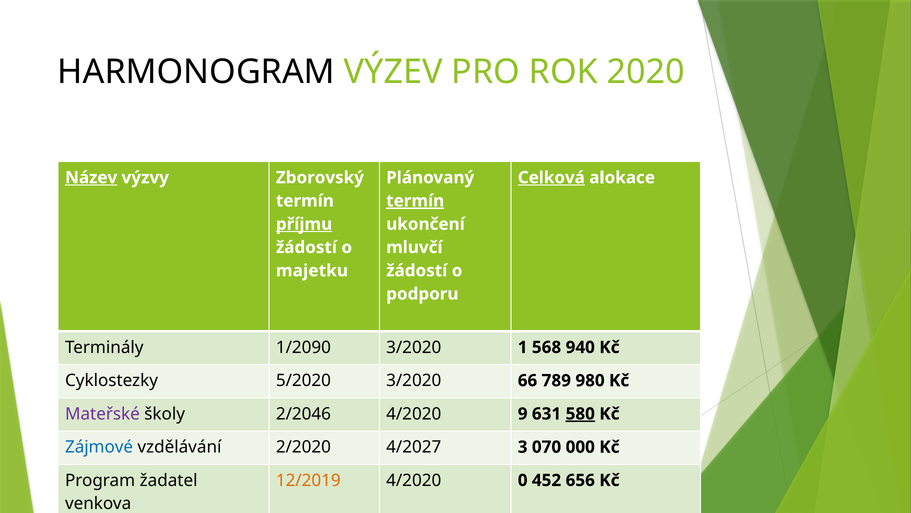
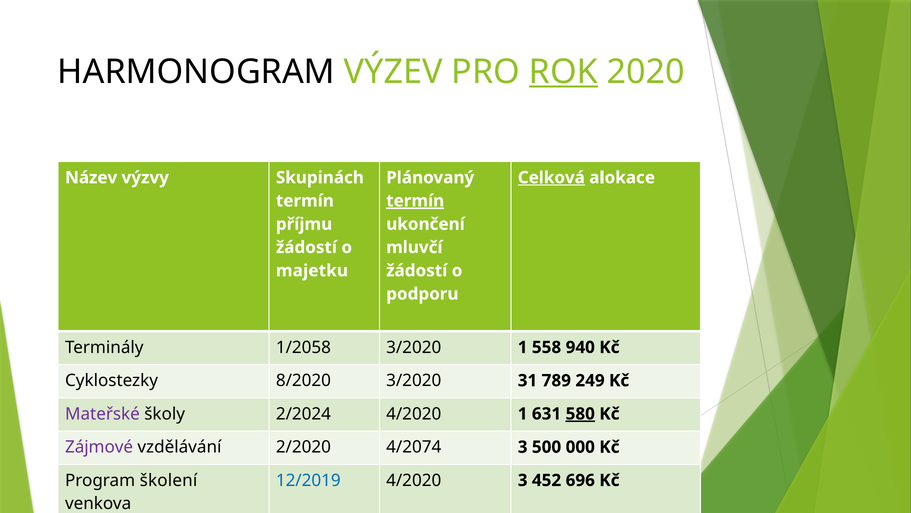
ROK underline: none -> present (563, 72)
Název underline: present -> none (91, 177)
Zborovský: Zborovský -> Skupinách (320, 177)
příjmu underline: present -> none (304, 224)
1/2090: 1/2090 -> 1/2058 (303, 347)
568: 568 -> 558 (547, 347)
5/2020: 5/2020 -> 8/2020 (303, 380)
66: 66 -> 31 (528, 380)
980: 980 -> 249 (590, 380)
2/2046: 2/2046 -> 2/2024 (303, 413)
4/2020 9: 9 -> 1 (523, 413)
Zájmové colour: blue -> purple (99, 447)
4/2027: 4/2027 -> 4/2074 (414, 447)
070: 070 -> 500 (547, 447)
žadatel: žadatel -> školení (169, 480)
12/2019 colour: orange -> blue (308, 480)
4/2020 0: 0 -> 3 (523, 480)
656: 656 -> 696 (580, 480)
